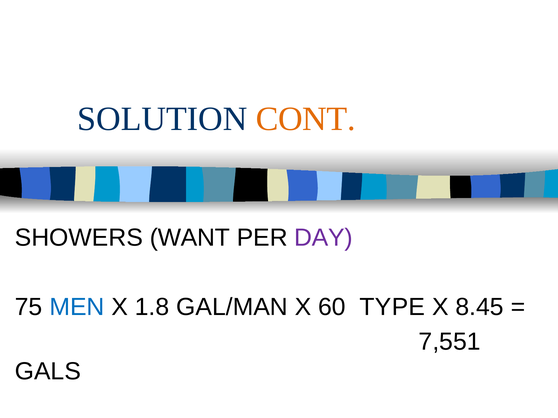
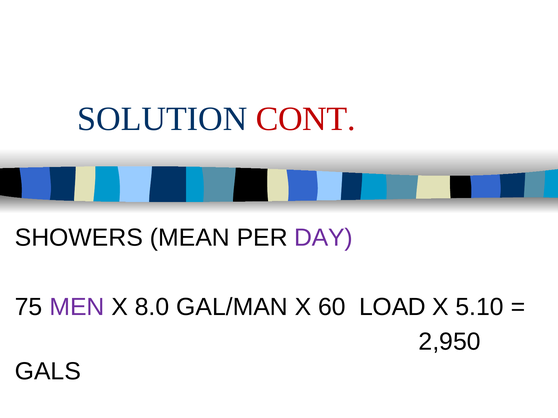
CONT colour: orange -> red (306, 119)
WANT: WANT -> MEAN (190, 238)
MEN colour: blue -> purple (77, 307)
1.8: 1.8 -> 8.0 (152, 307)
TYPE: TYPE -> LOAD (392, 307)
8.45: 8.45 -> 5.10 (480, 307)
7,551: 7,551 -> 2,950 (450, 342)
